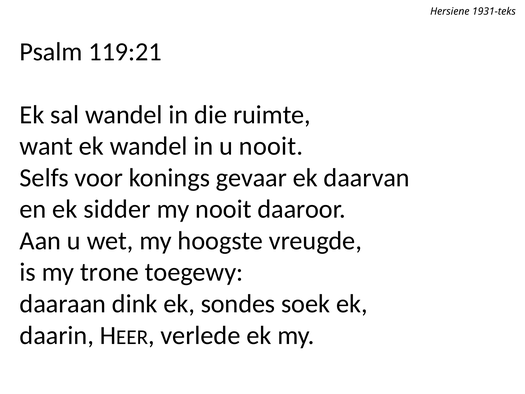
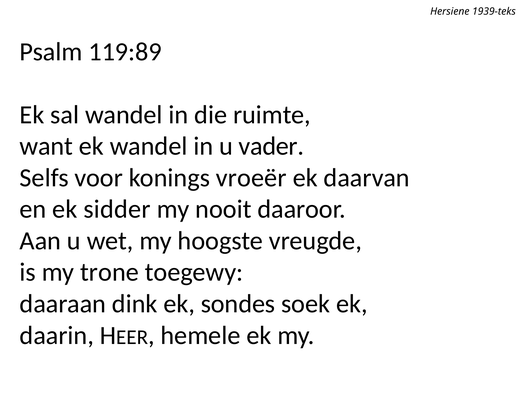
1931-teks: 1931-teks -> 1939-teks (494, 11)
119:21: 119:21 -> 119:89 (125, 52)
u nooit: nooit -> vader (271, 146)
gevaar: gevaar -> vroeër (251, 178)
verlede: verlede -> hemele (200, 335)
